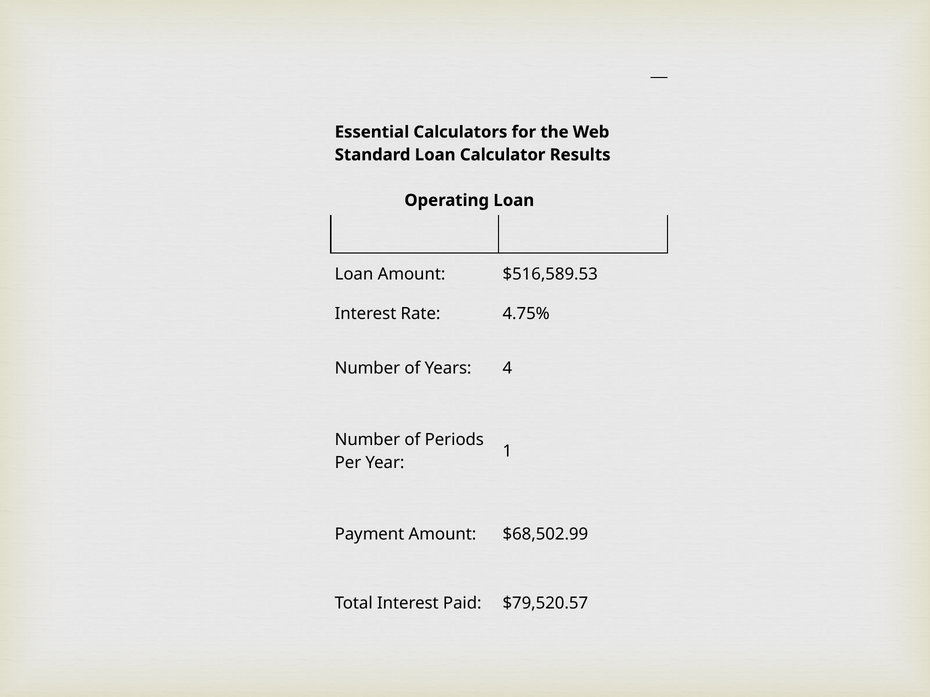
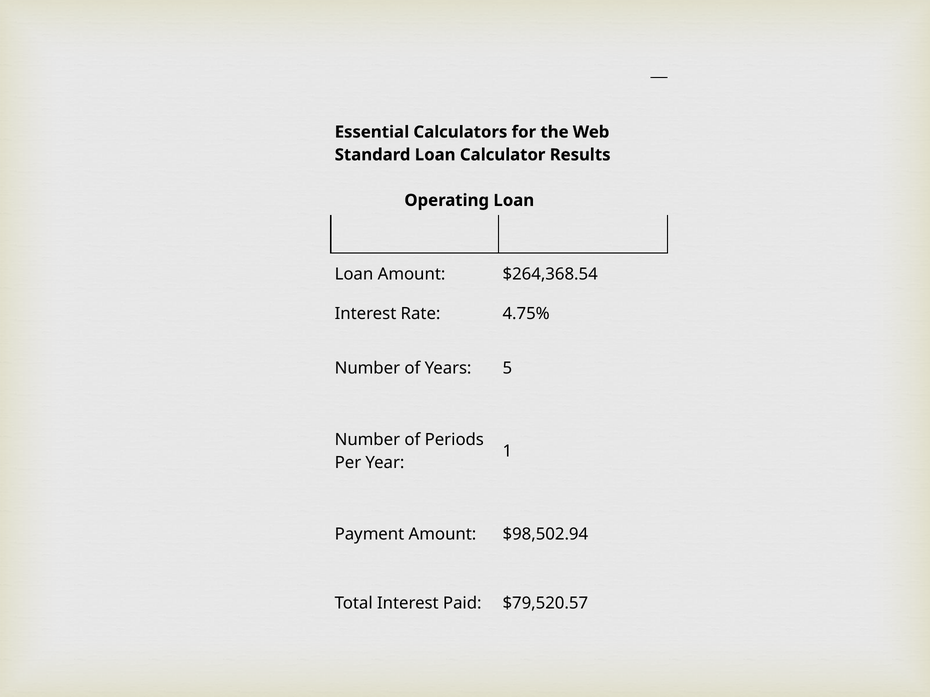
$516,589.53: $516,589.53 -> $264,368.54 (550, 274)
4: 4 -> 5 (507, 368)
$68,502.99: $68,502.99 -> $98,502.94 (545, 535)
